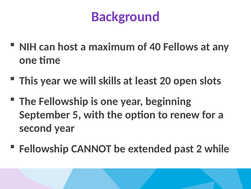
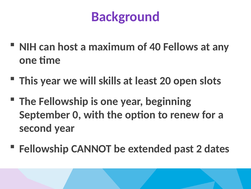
5: 5 -> 0 (77, 114)
while: while -> dates (217, 148)
